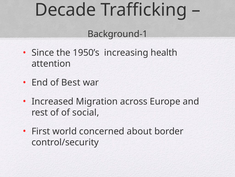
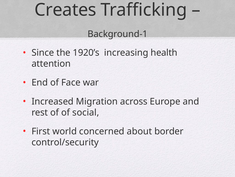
Decade: Decade -> Creates (65, 10)
1950’s: 1950’s -> 1920’s (86, 53)
Best: Best -> Face (71, 82)
